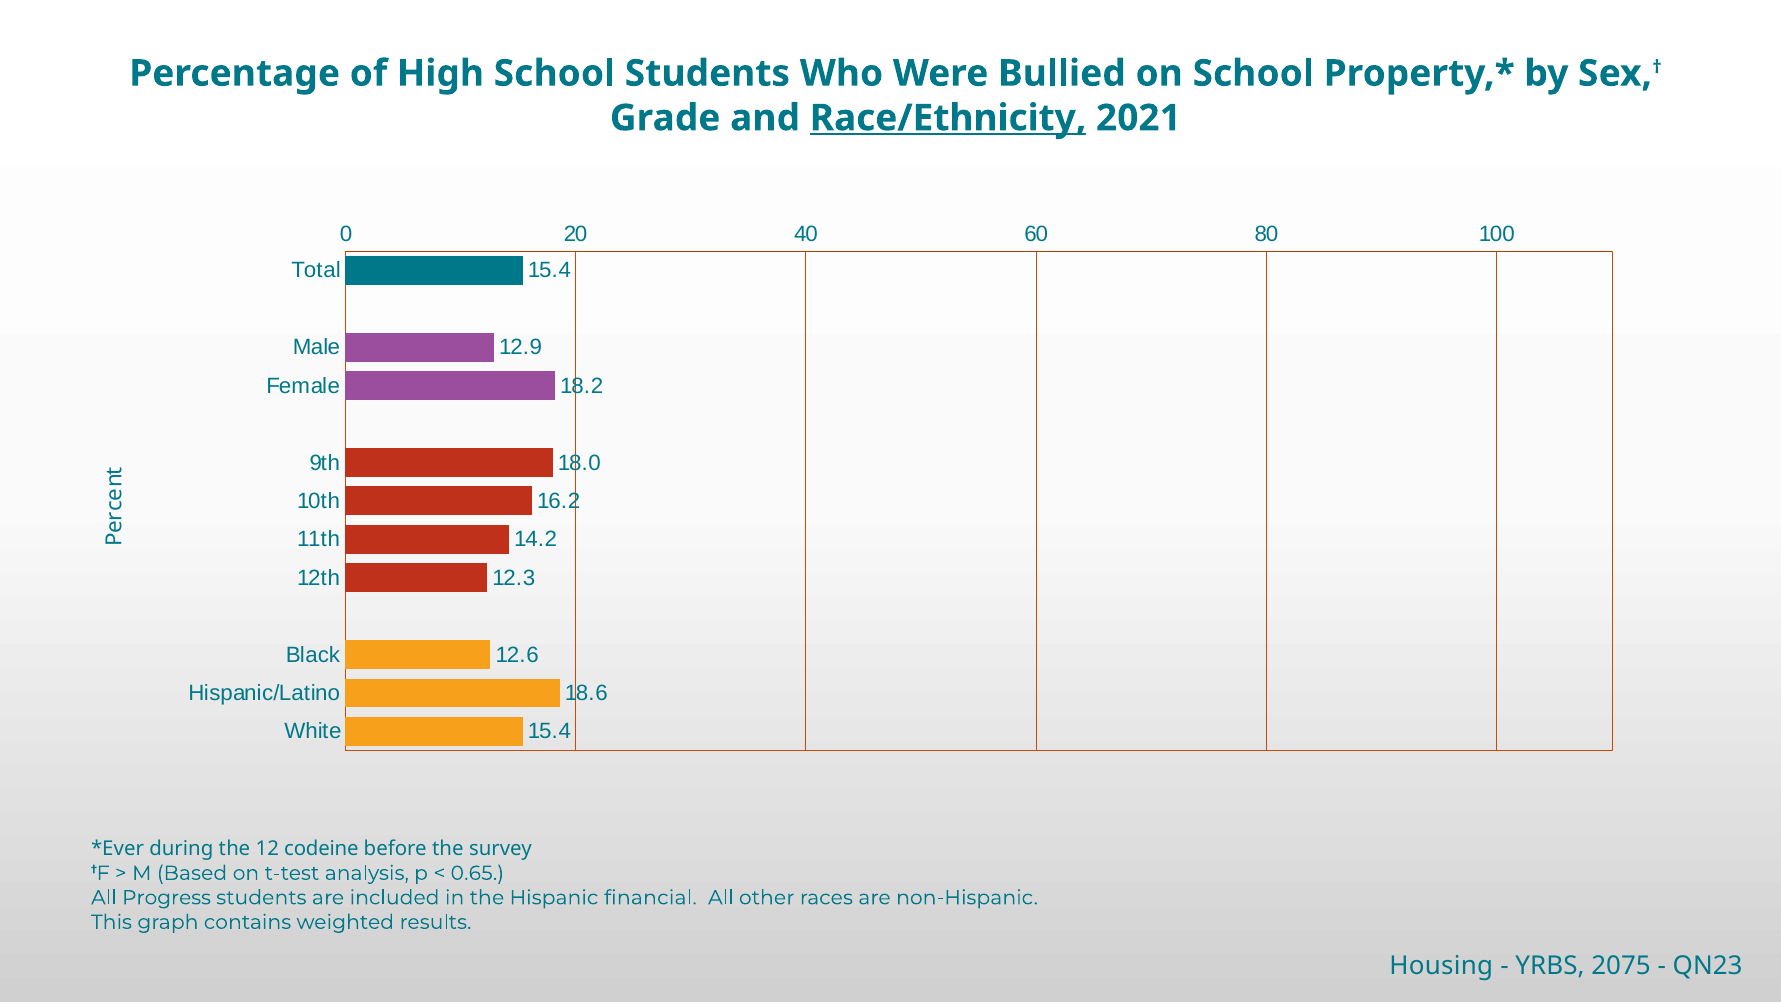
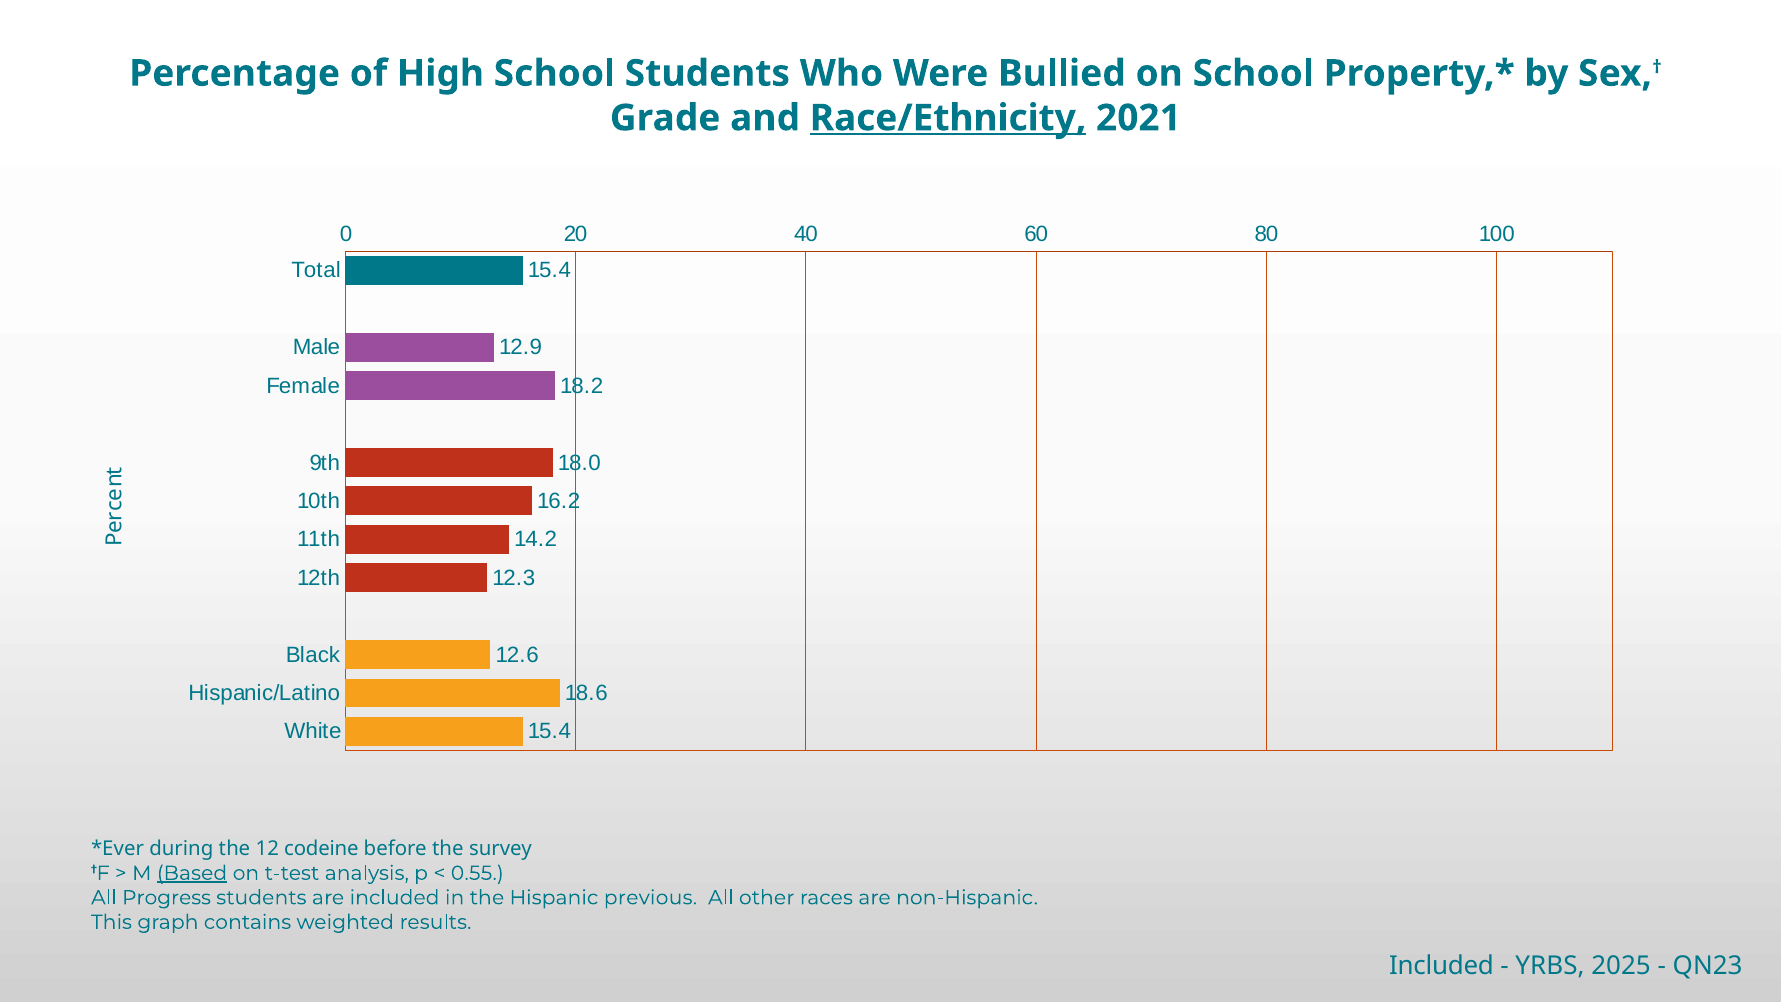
Based underline: none -> present (192, 873)
0.65: 0.65 -> 0.55 (477, 873)
financial: financial -> previous (650, 897)
Housing: Housing -> Included (1441, 966)
2075: 2075 -> 2025 (1621, 966)
